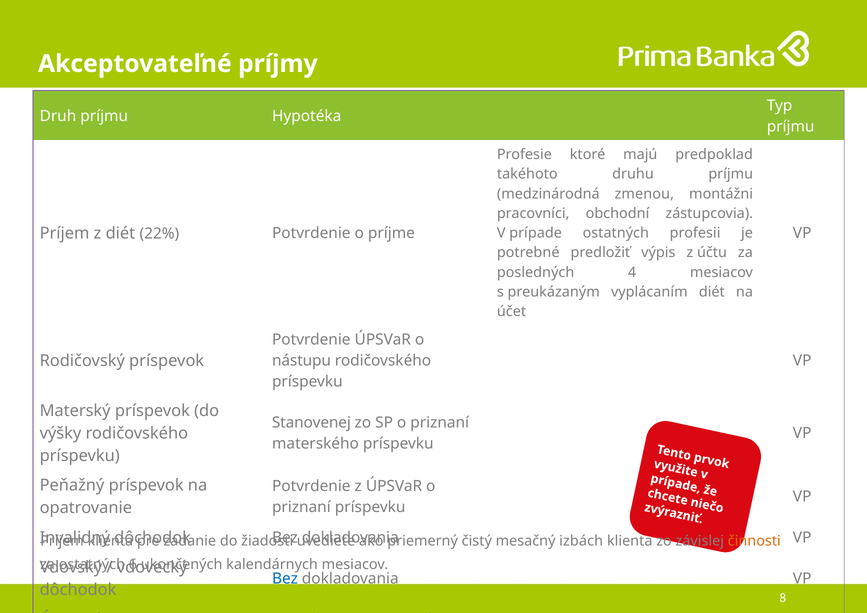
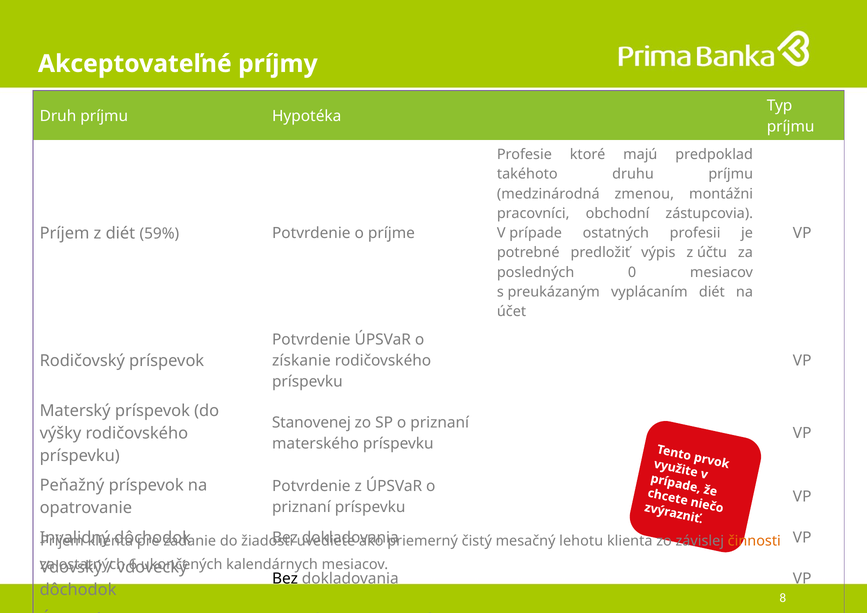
22%: 22% -> 59% (159, 234)
4: 4 -> 0 (632, 272)
nástupu: nástupu -> získanie (301, 361)
izbách: izbách -> lehotu (581, 541)
Bez colour: blue -> black (285, 579)
